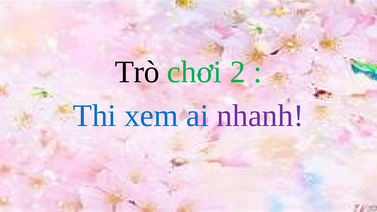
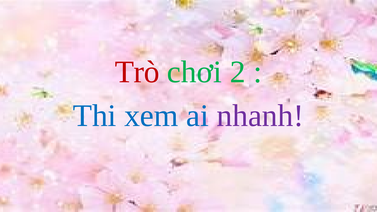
Trò colour: black -> red (137, 72)
